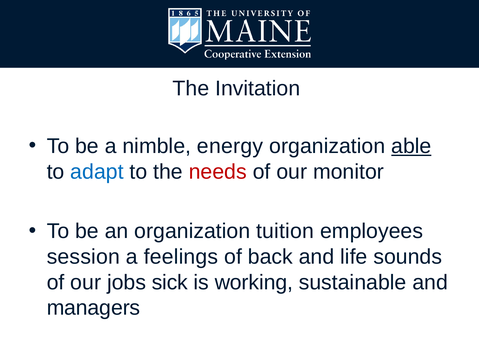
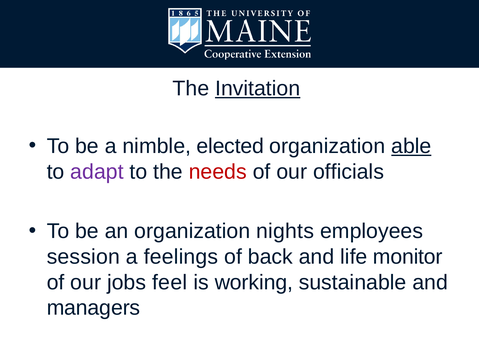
Invitation underline: none -> present (258, 88)
energy: energy -> elected (230, 146)
adapt colour: blue -> purple (97, 172)
monitor: monitor -> officials (349, 172)
tuition: tuition -> nights (285, 231)
sounds: sounds -> monitor (408, 257)
sick: sick -> feel (170, 283)
